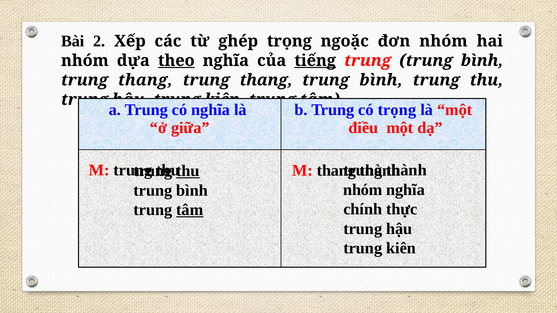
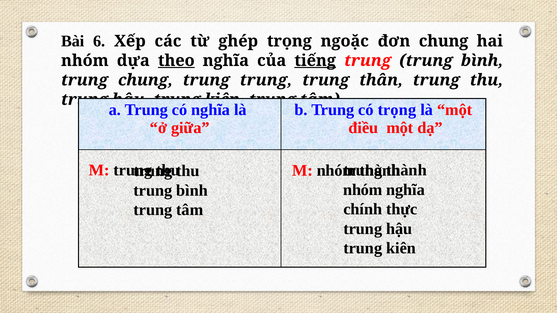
2: 2 -> 6 (99, 41)
đơn nhóm: nhóm -> chung (444, 41)
thang: thang -> chung (145, 80)
thang: thang -> trung (266, 80)
bình: bình -> thân (381, 80)
M thang: thang -> nhóm (336, 171)
thu underline: present -> none (188, 171)
tâm underline: present -> none (190, 210)
